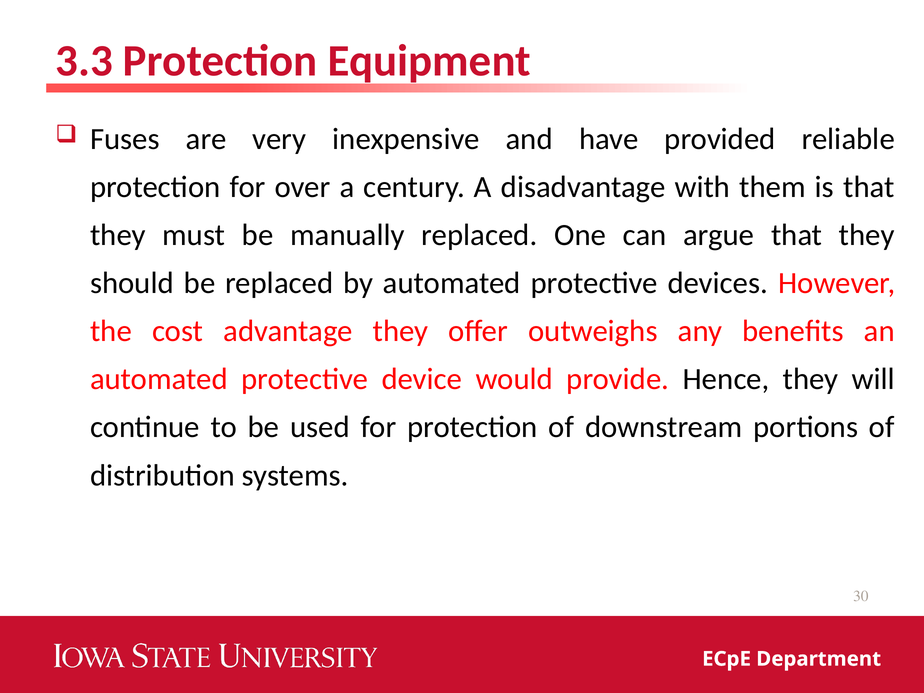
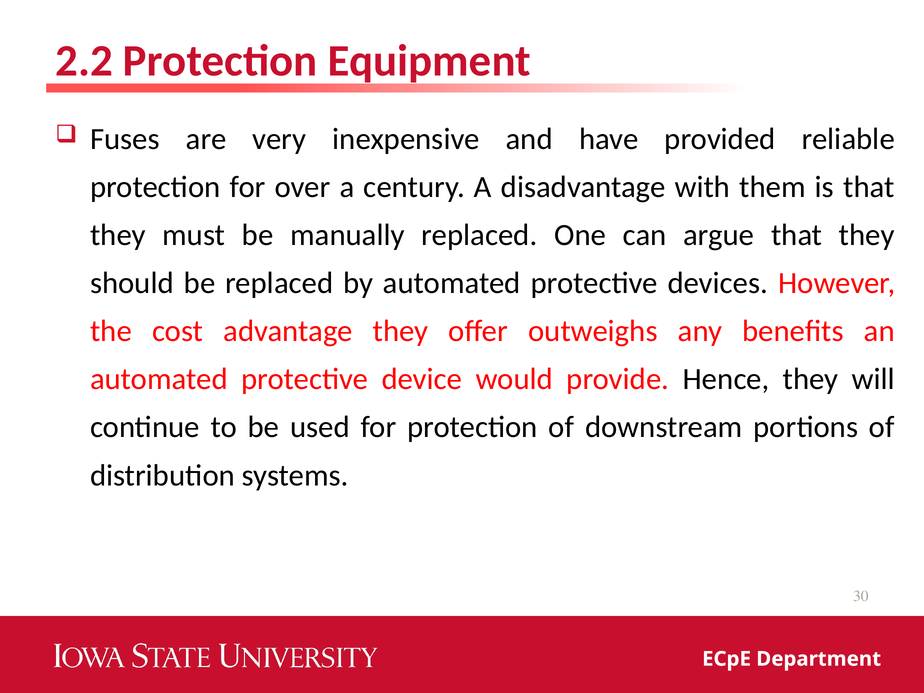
3.3: 3.3 -> 2.2 (84, 61)
